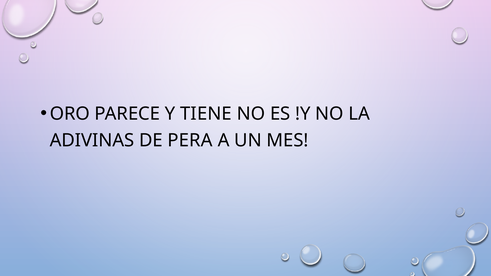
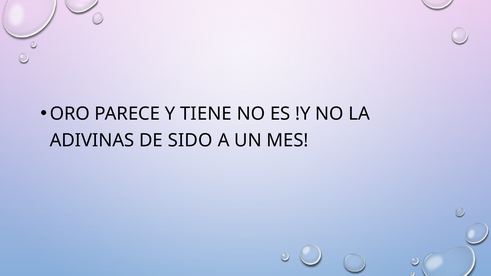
PERA: PERA -> SIDO (190, 140)
